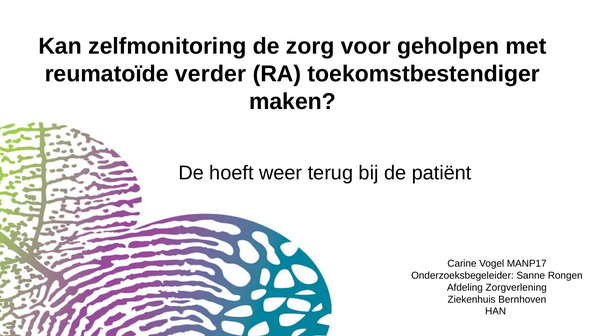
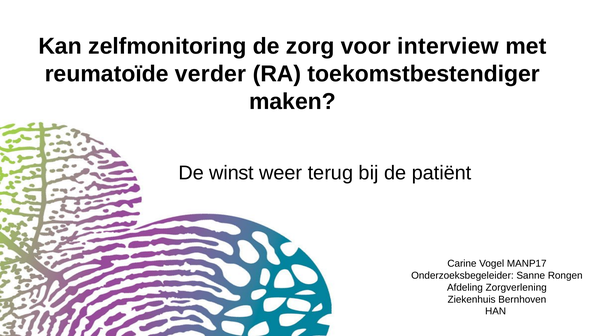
geholpen: geholpen -> interview (448, 46)
hoeft: hoeft -> winst (232, 173)
